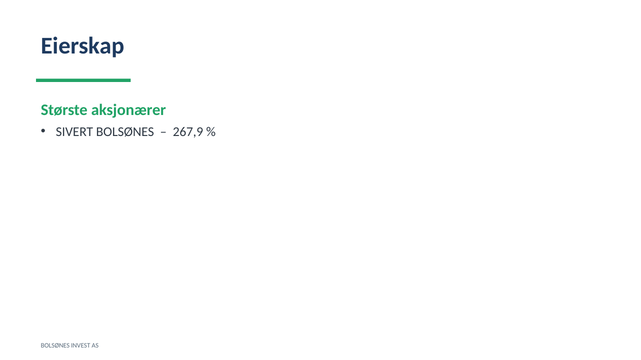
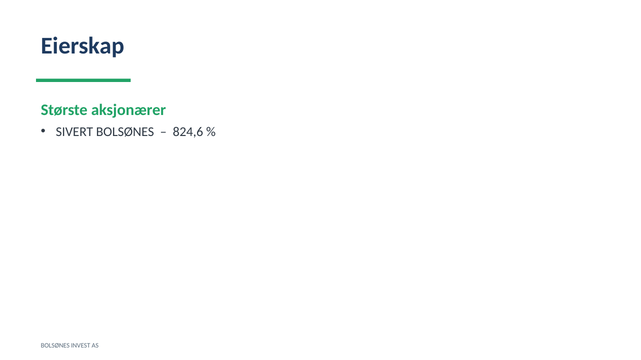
267,9: 267,9 -> 824,6 (188, 132)
